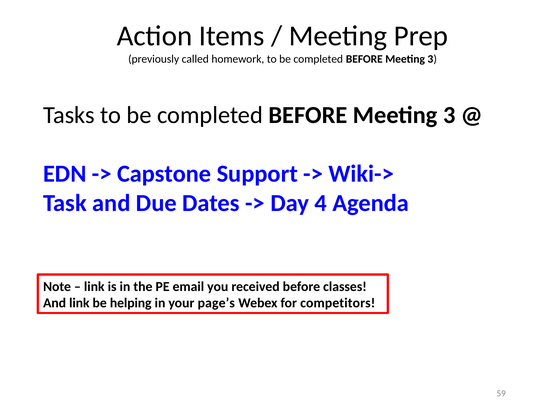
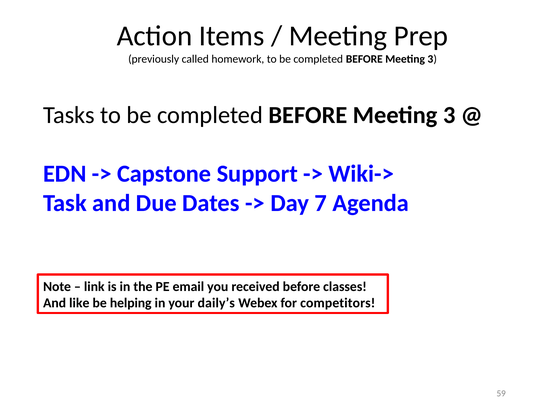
4: 4 -> 7 (321, 203)
And link: link -> like (79, 303)
page’s: page’s -> daily’s (216, 303)
